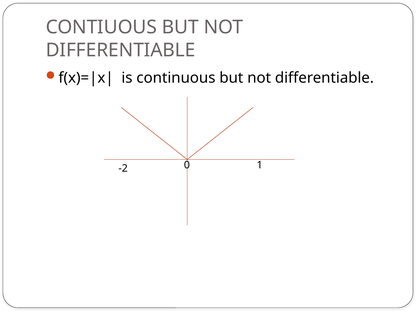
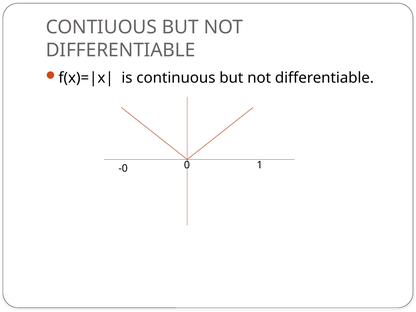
-2: -2 -> -0 (123, 168)
